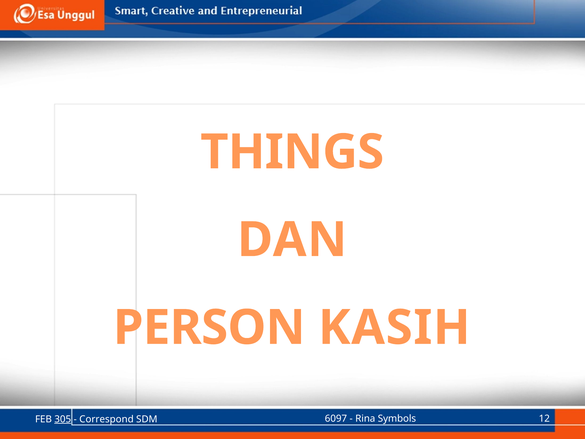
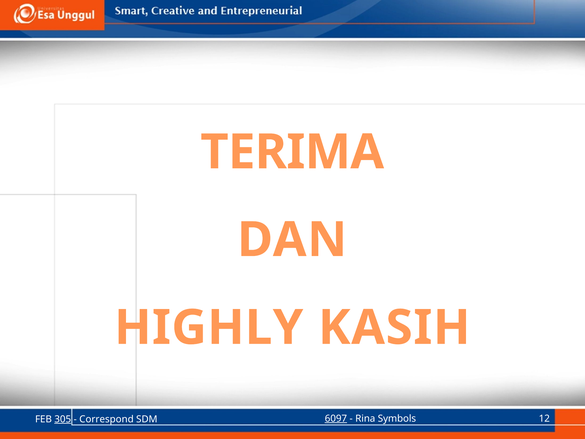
THINGS: THINGS -> TERIMA (292, 152)
PERSON: PERSON -> HIGHLY (209, 328)
6097 underline: none -> present (336, 418)
